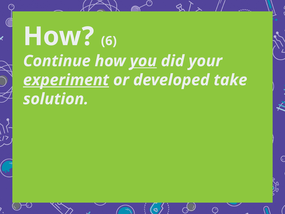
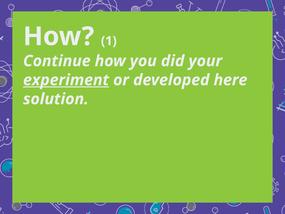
6: 6 -> 1 (109, 41)
you underline: present -> none (143, 61)
take: take -> here (230, 80)
